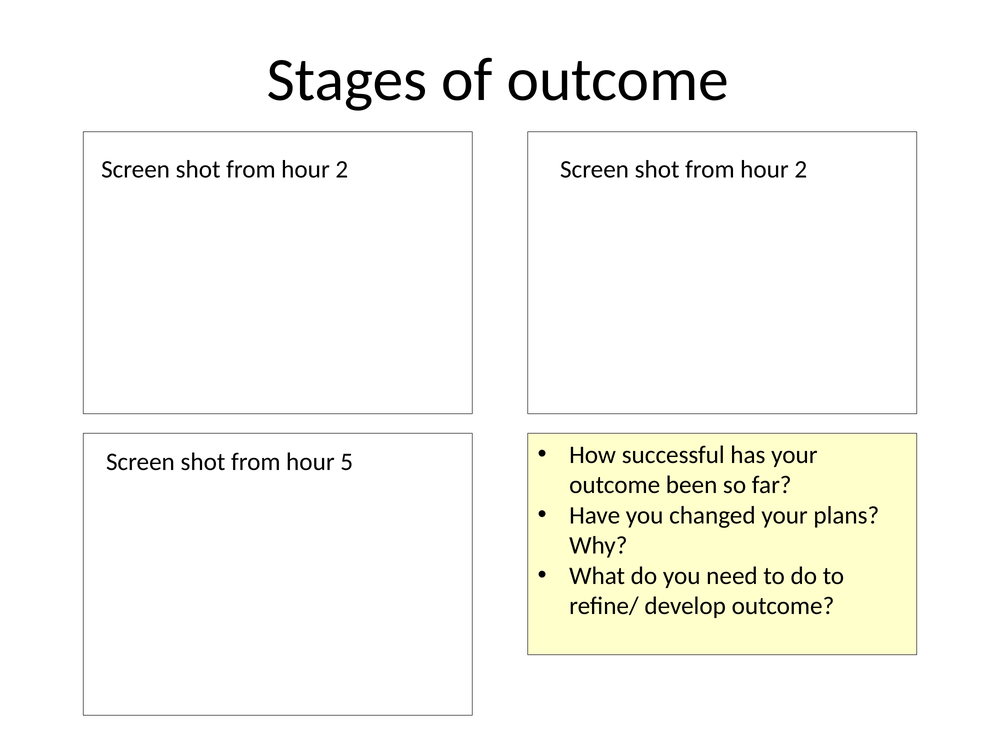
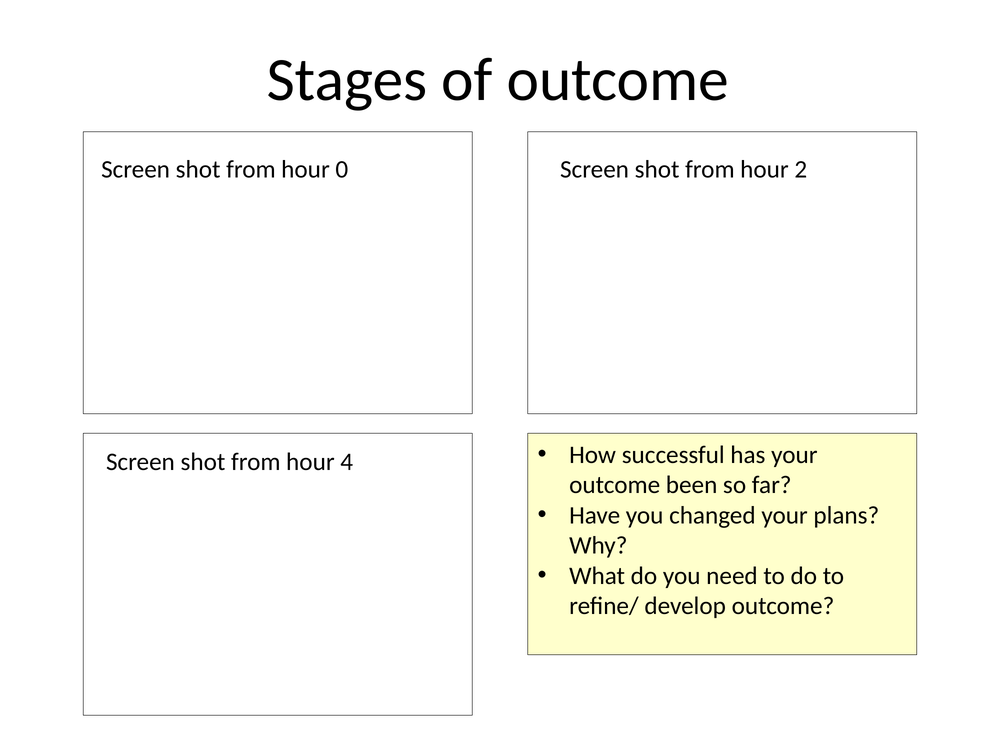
2: 2 -> 0 (342, 170)
5: 5 -> 4 (347, 462)
